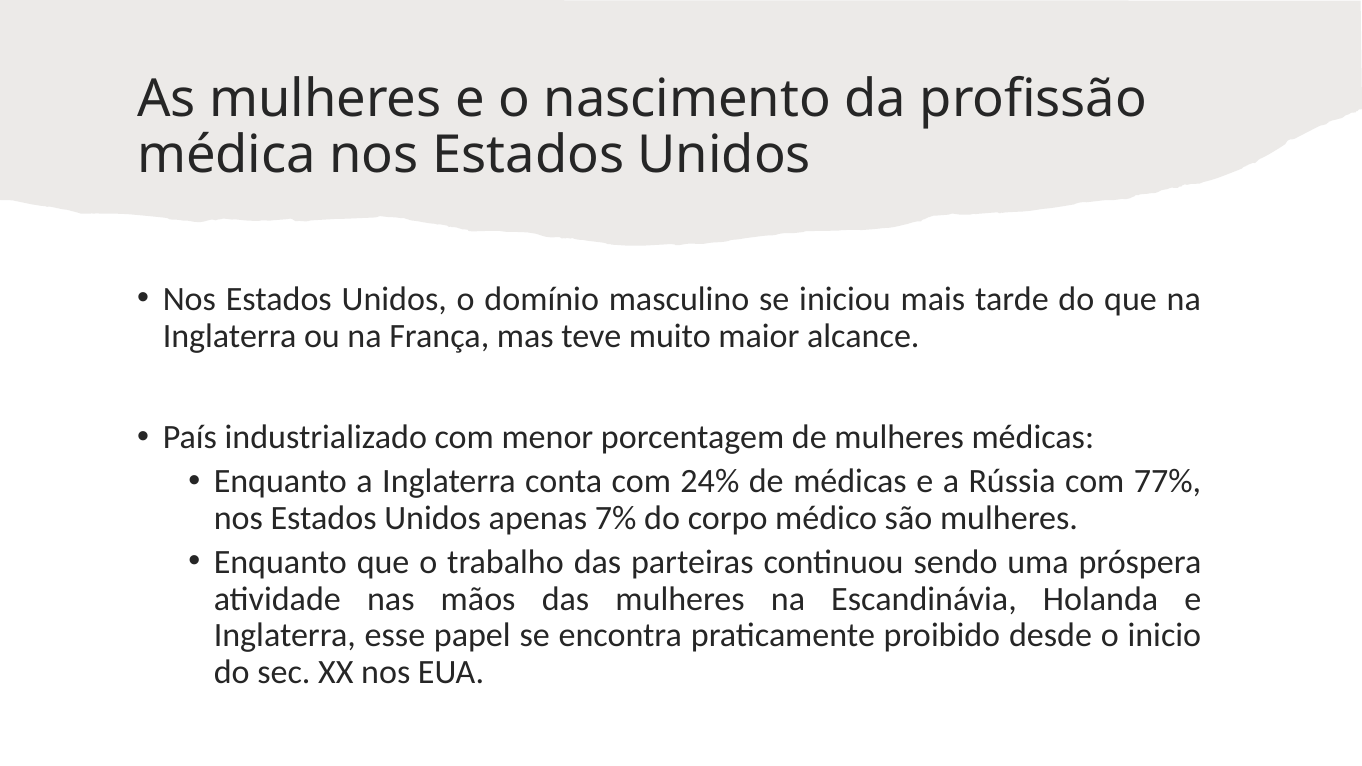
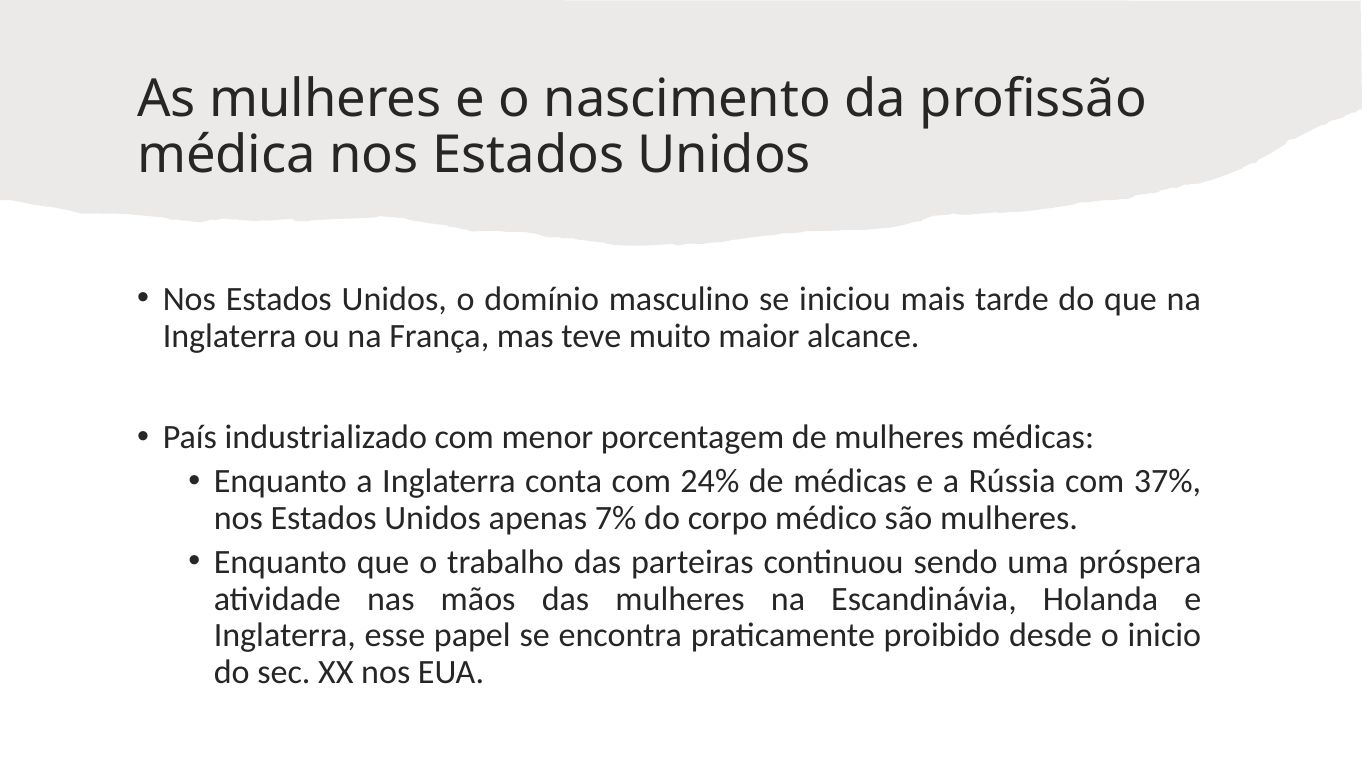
77%: 77% -> 37% (1168, 482)
